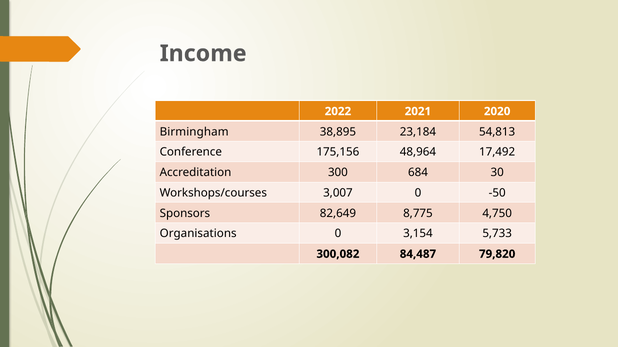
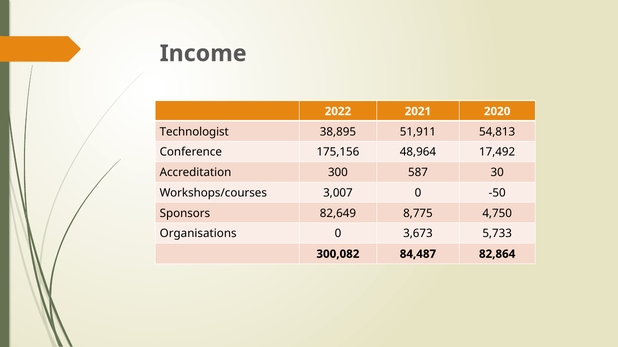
Birmingham: Birmingham -> Technologist (194, 132)
23,184: 23,184 -> 51,911 (418, 132)
684: 684 -> 587 (418, 173)
3,154: 3,154 -> 3,673 (418, 234)
79,820: 79,820 -> 82,864 (497, 254)
